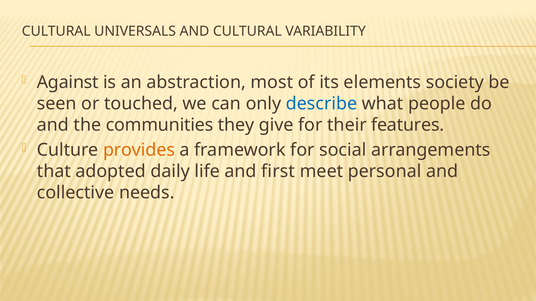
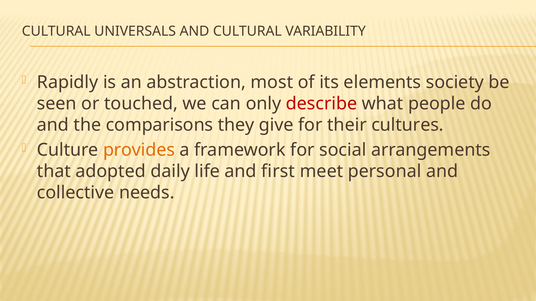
Against: Against -> Rapidly (68, 82)
describe colour: blue -> red (322, 104)
communities: communities -> comparisons (160, 125)
features: features -> cultures (408, 125)
